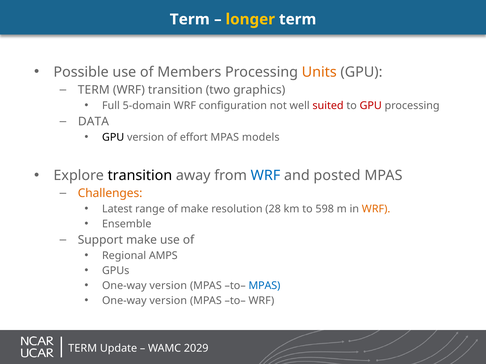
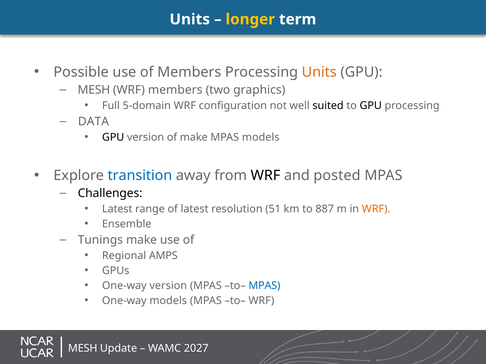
Term: Term -> Units (190, 19)
TERM: TERM -> MESH (94, 90)
WRF transition: transition -> members (175, 90)
suited colour: red -> black (328, 106)
GPU colour: red -> black (371, 106)
of effort: effort -> make (194, 137)
transition colour: black -> blue (140, 176)
WRF colour: blue -> black (265, 176)
Challenges colour: orange -> black (110, 194)
of make: make -> latest (195, 209)
28: 28 -> 51 (273, 209)
598: 598 -> 887 (325, 209)
Support: Support -> Tunings (100, 240)
version: version -> models (168, 301)
TERM: TERM -> MESH (83, 349)
2029: 2029 -> 2027 (196, 349)
